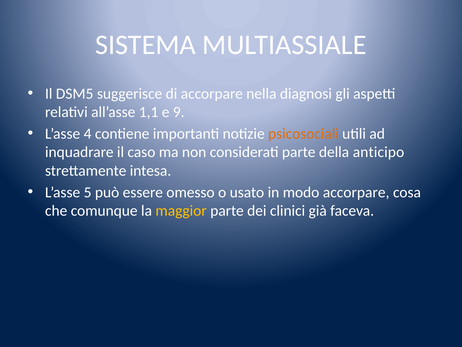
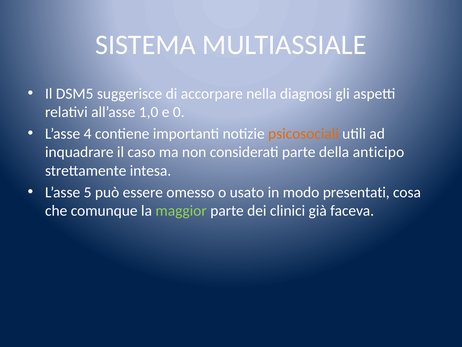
1,1: 1,1 -> 1,0 (149, 112)
9: 9 -> 0 (179, 112)
modo accorpare: accorpare -> presentati (356, 192)
maggior colour: yellow -> light green (181, 211)
